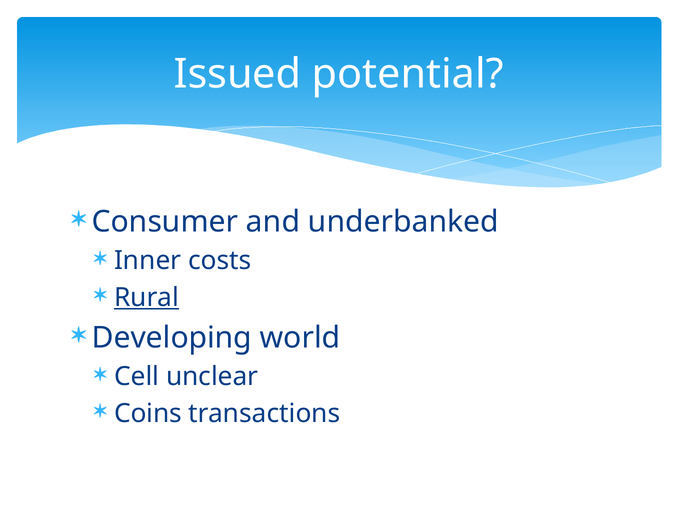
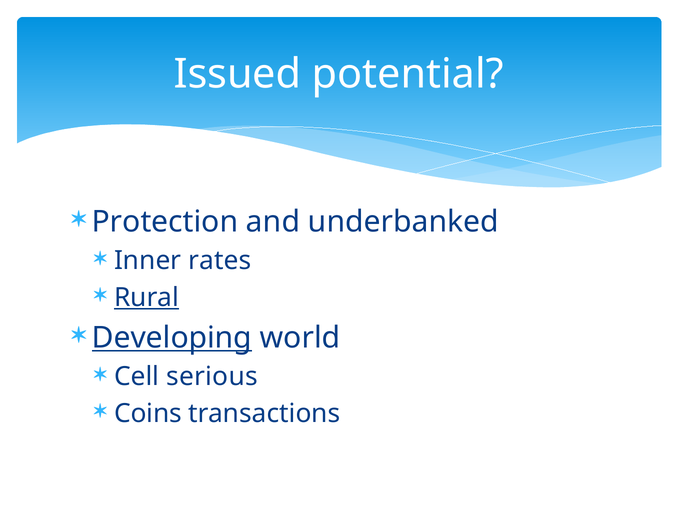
Consumer: Consumer -> Protection (165, 222)
costs: costs -> rates (220, 261)
Developing underline: none -> present (172, 338)
unclear: unclear -> serious (212, 377)
